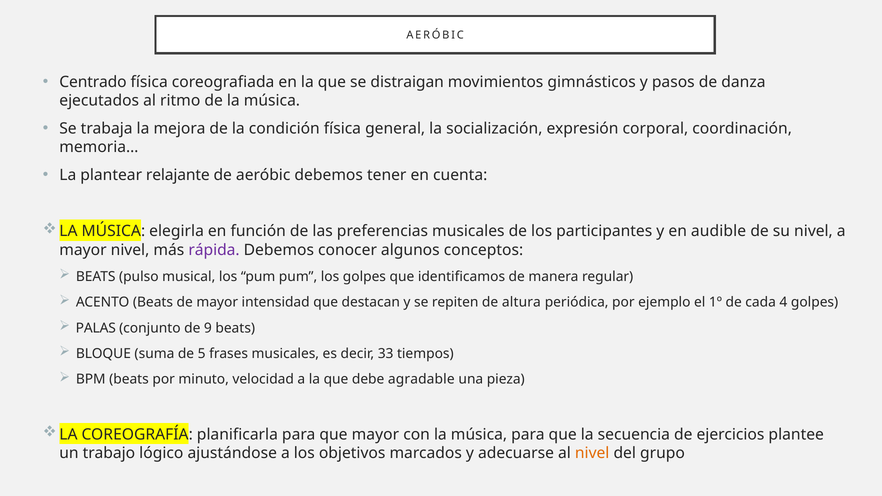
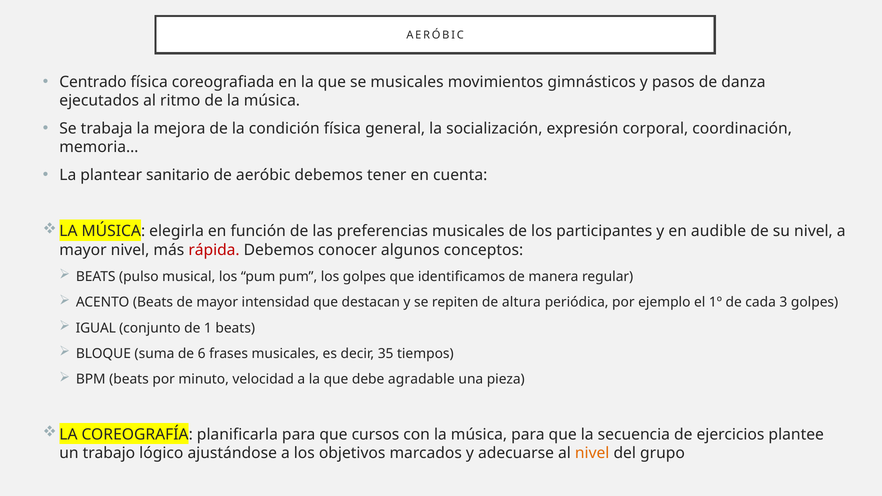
se distraigan: distraigan -> musicales (407, 82)
relajante: relajante -> sanitario (178, 175)
rápida colour: purple -> red (214, 250)
4: 4 -> 3 (783, 302)
PALAS: PALAS -> IGUAL (96, 328)
9: 9 -> 1 (208, 328)
5: 5 -> 6 (202, 354)
33: 33 -> 35 (386, 354)
que mayor: mayor -> cursos (375, 434)
